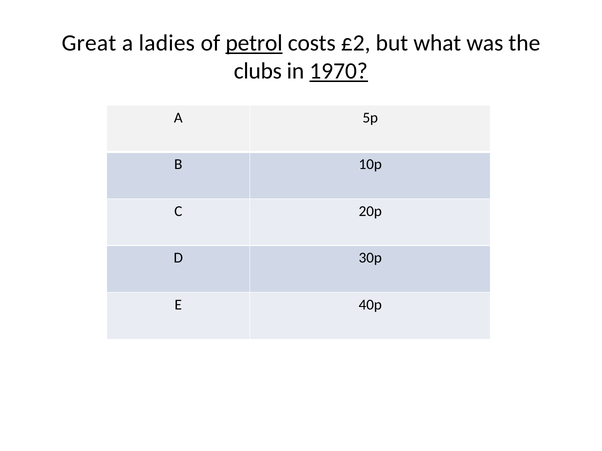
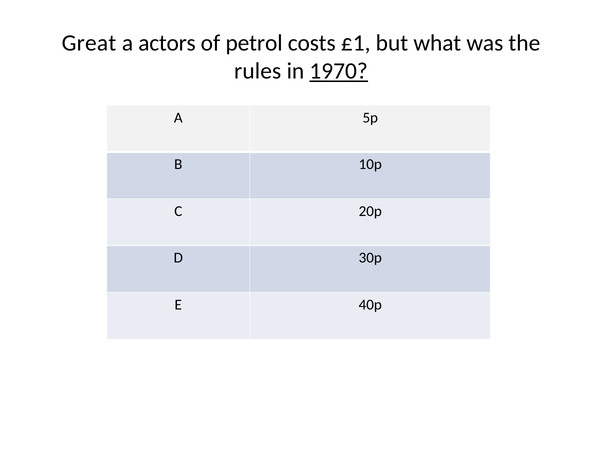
ladies: ladies -> actors (167, 43)
petrol underline: present -> none (254, 43)
£2: £2 -> £1 (356, 43)
clubs: clubs -> rules (258, 71)
